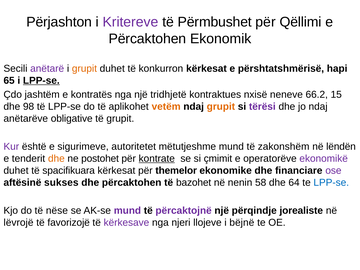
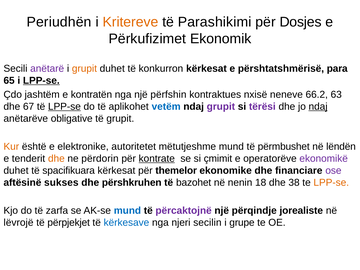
Përjashton: Përjashton -> Periudhën (59, 22)
Kritereve colour: purple -> orange (130, 22)
Përmbushet: Përmbushet -> Parashikimi (215, 22)
Qëllimi: Qëllimi -> Dosjes (301, 22)
Përcaktohen: Përcaktohen -> Përkufizimet (147, 39)
hapi: hapi -> para (337, 68)
kontratës: kontratës -> kontratën (91, 94)
tridhjetë: tridhjetë -> përfshin (168, 94)
15: 15 -> 63 (336, 94)
98: 98 -> 67 (29, 106)
LPP-se underline: none -> present (64, 106)
vetëm colour: orange -> blue (166, 106)
grupit colour: orange -> purple (221, 106)
ndaj underline: none -> present (318, 106)
Kur colour: purple -> orange (11, 146)
sigurimeve: sigurimeve -> elektronike (83, 146)
zakonshëm: zakonshëm -> përmbushet (284, 146)
postohet: postohet -> përdorin (100, 158)
dhe përcaktohen: përcaktohen -> përshkruhen (132, 183)
58: 58 -> 18 (261, 183)
64: 64 -> 38 (294, 183)
LPP-se colour: blue -> orange (331, 183)
nëse: nëse -> zarfa (57, 211)
mund colour: purple -> blue (127, 211)
favorizojë: favorizojë -> përpjekjet (69, 223)
kërkesave colour: purple -> blue (126, 223)
llojeve: llojeve -> secilin (207, 223)
bëjnë: bëjnë -> grupe (242, 223)
